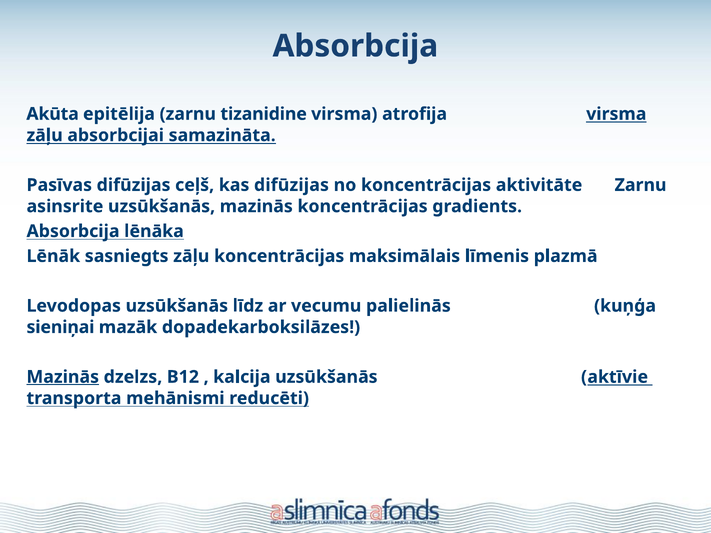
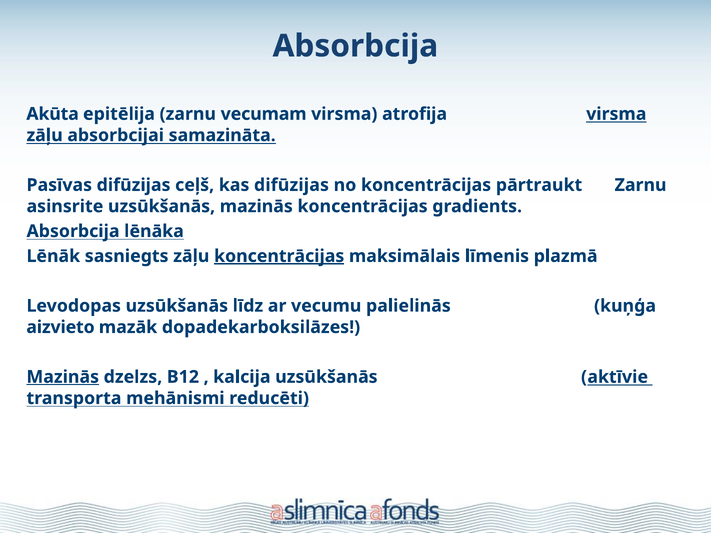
tizanidine: tizanidine -> vecumam (264, 114)
aktivitāte: aktivitāte -> pārtraukt (539, 185)
koncentrācijas underline: none -> present (279, 256)
sieniņai: sieniņai -> aizvieto (61, 327)
